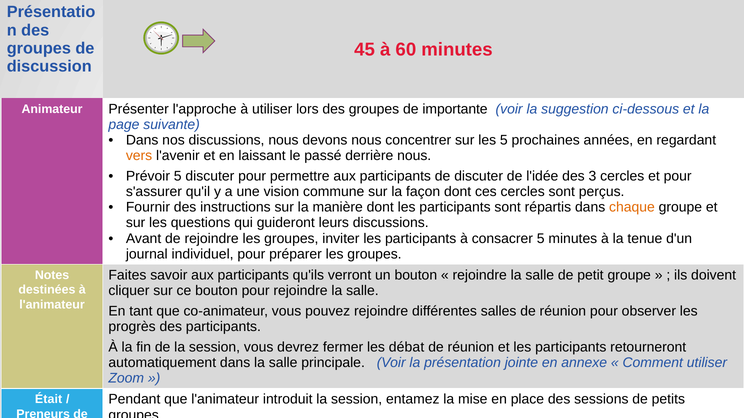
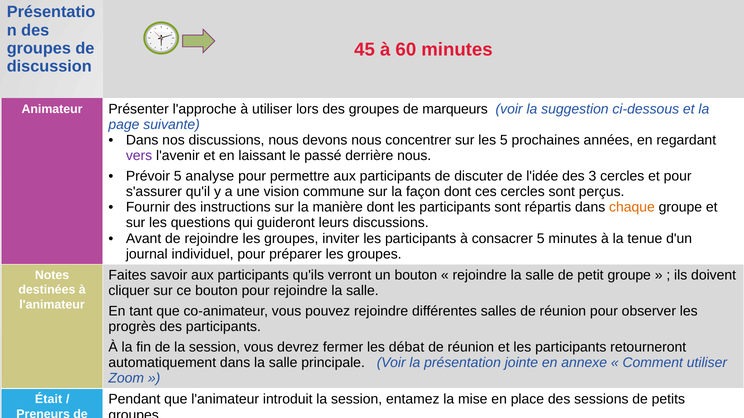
importante: importante -> marqueurs (455, 109)
vers colour: orange -> purple (139, 156)
5 discuter: discuter -> analyse (210, 176)
